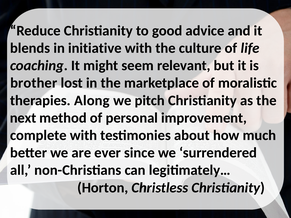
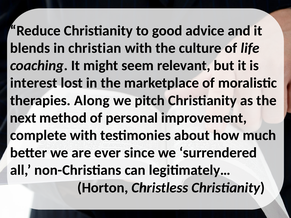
initiative: initiative -> christian (95, 48)
brother: brother -> interest (34, 83)
